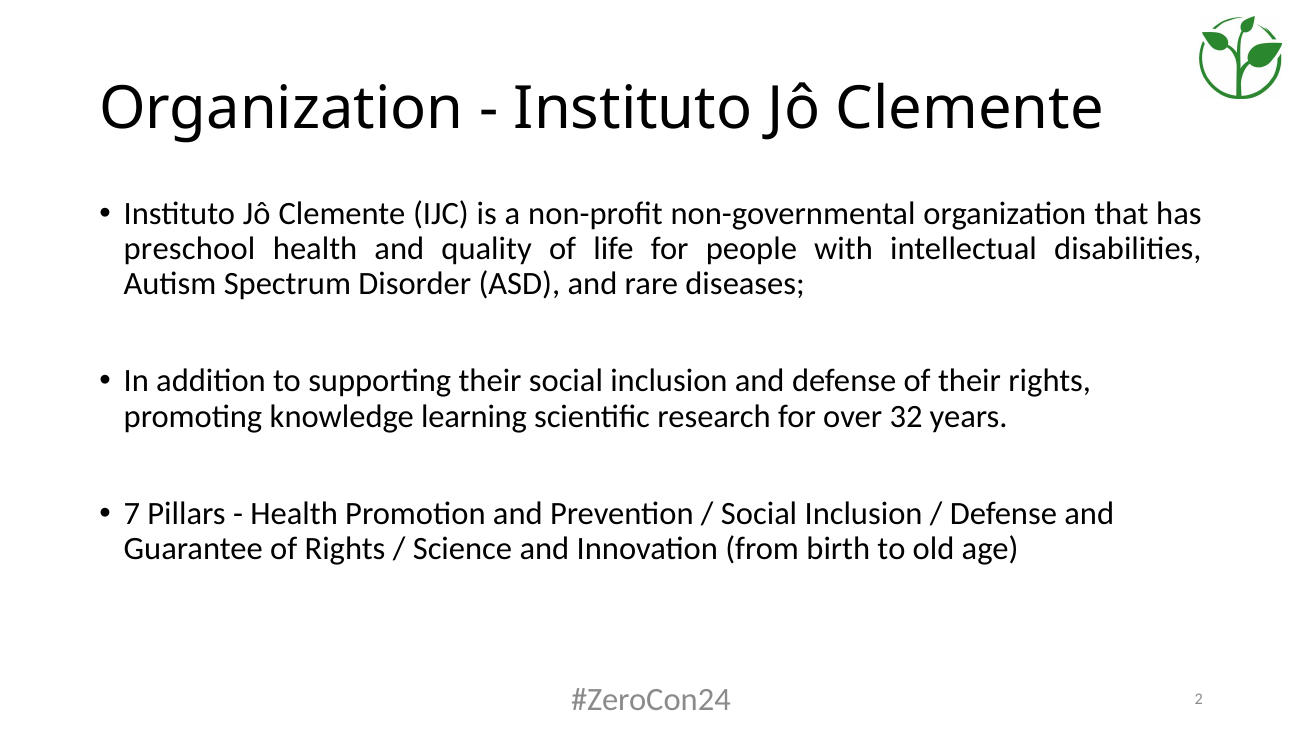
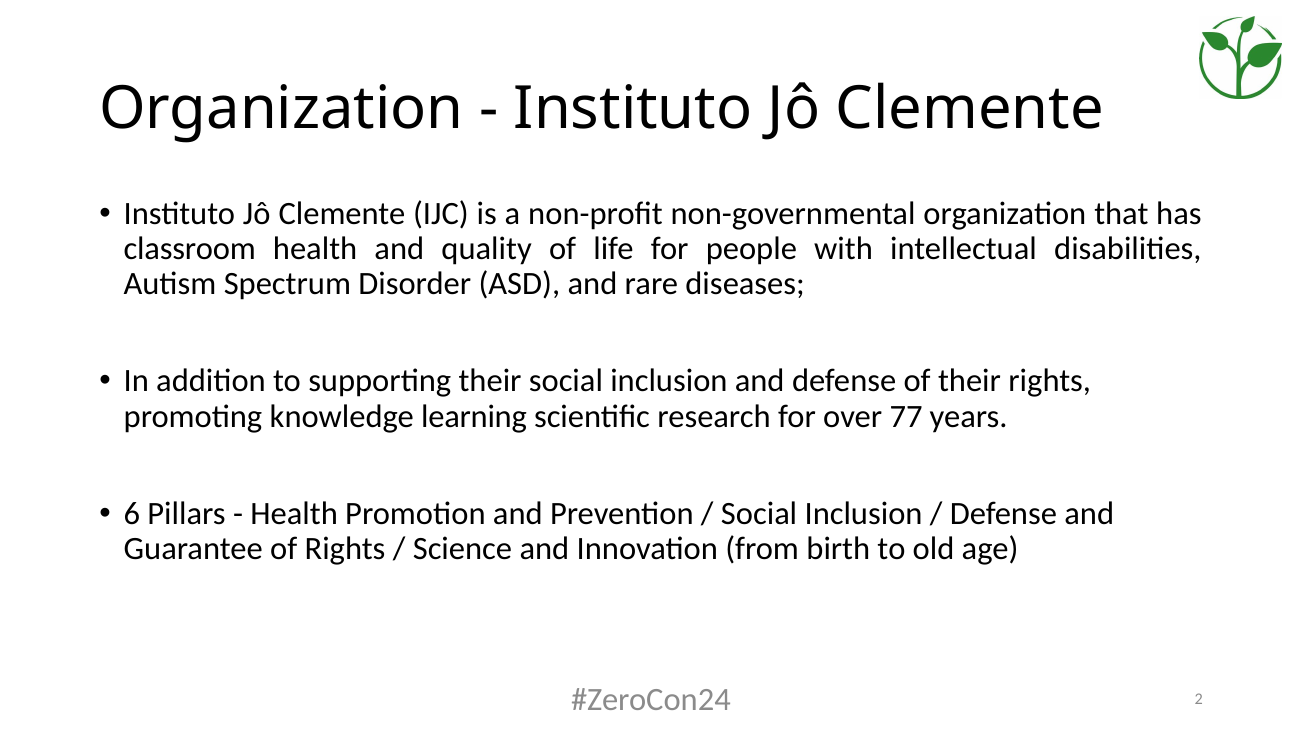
preschool: preschool -> classroom (190, 249)
32: 32 -> 77 (906, 417)
7: 7 -> 6 (132, 514)
